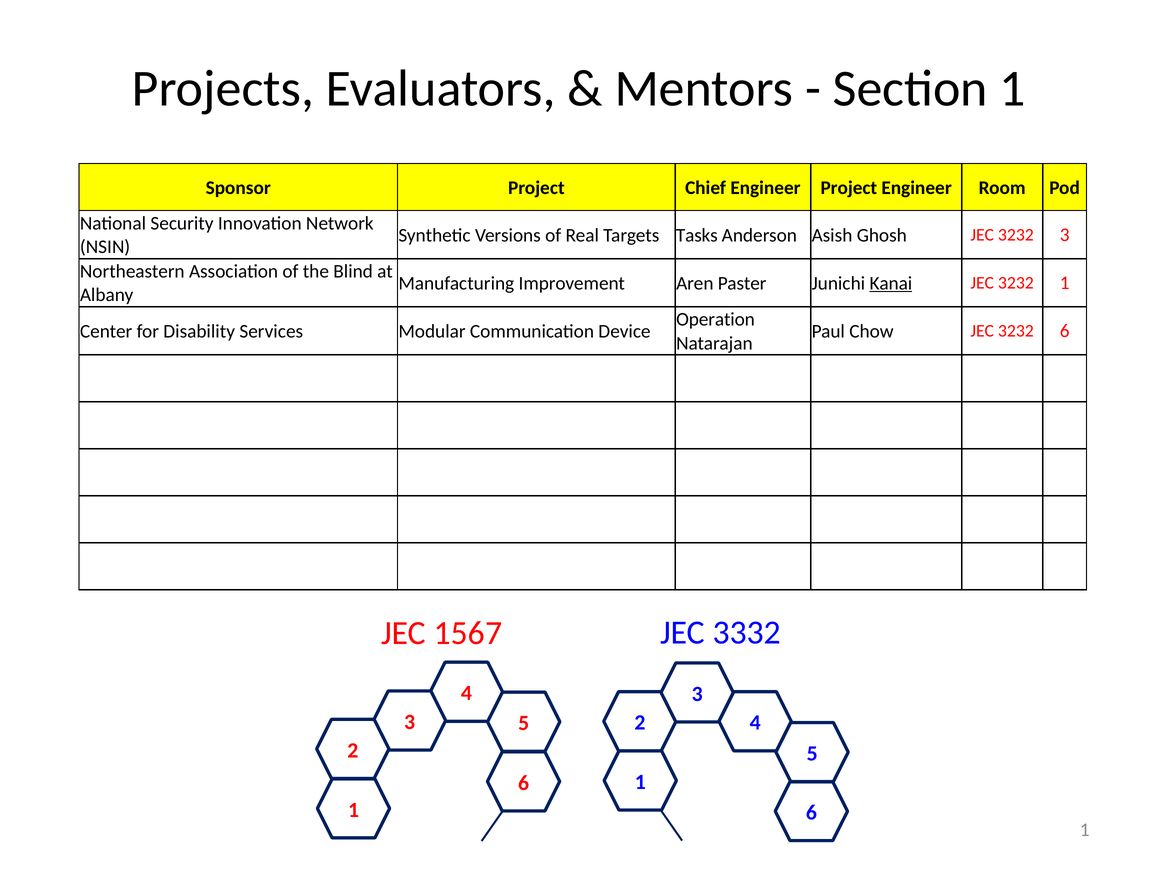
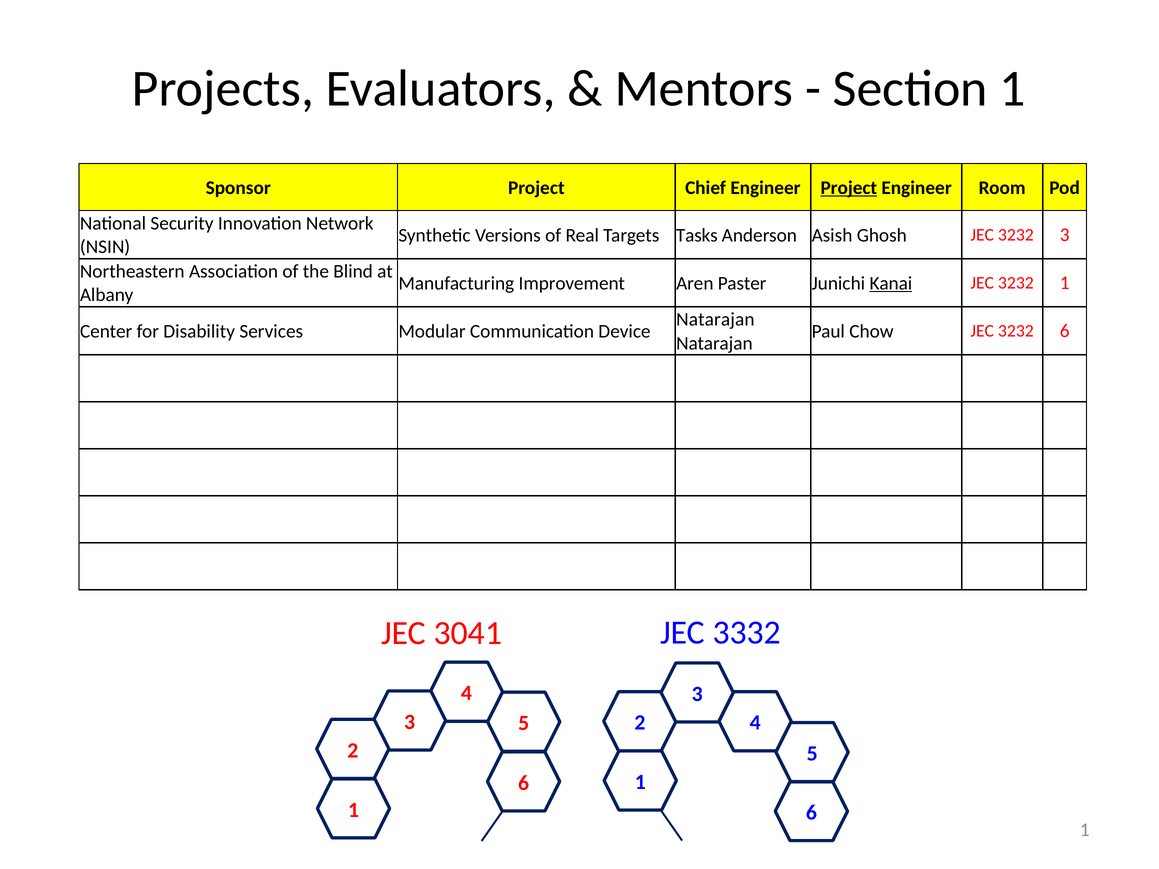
Project underline: none -> present (849, 188)
Operation: Operation -> Natarajan (715, 320)
1567: 1567 -> 3041 (468, 633)
